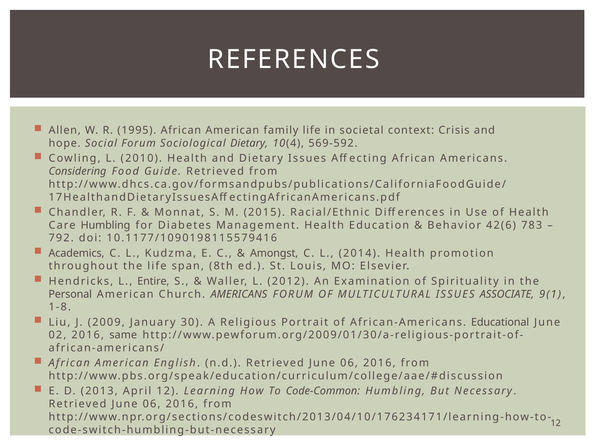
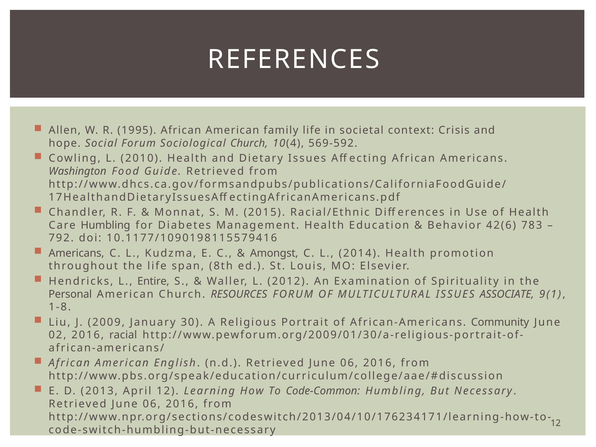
Sociological Dietary: Dietary -> Church (249, 143)
Considering: Considering -> Washington (78, 171)
Academics: Academics -> Americans (76, 253)
Church AMERICANS: AMERICANS -> RESOURCES (239, 294)
Educational: Educational -> Community (500, 322)
same: same -> racial (123, 335)
